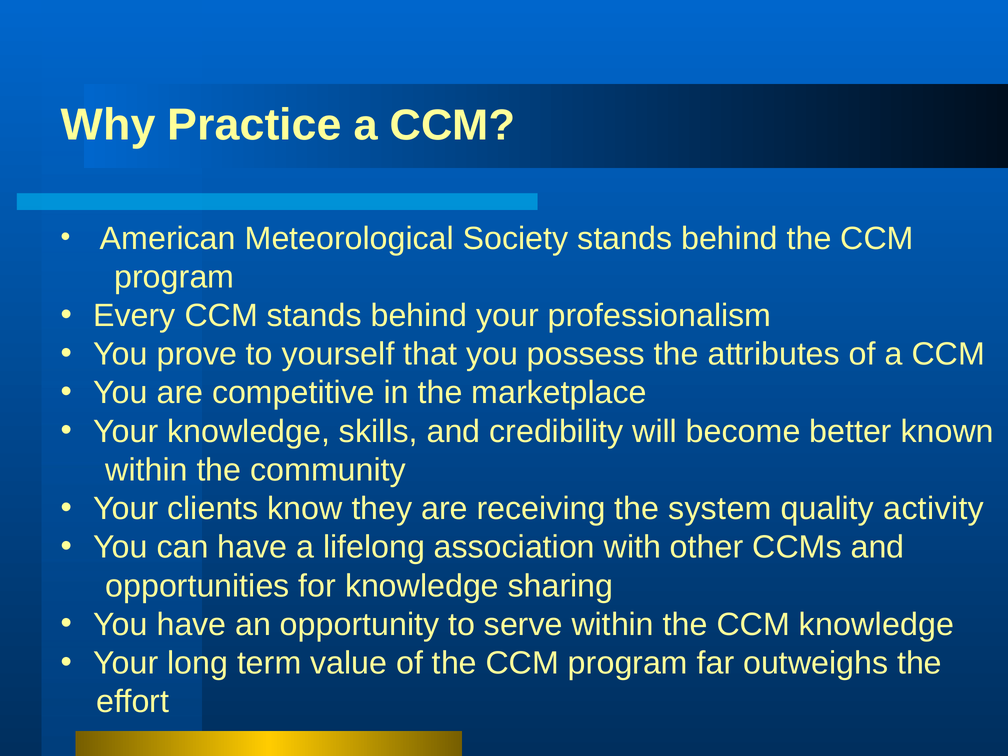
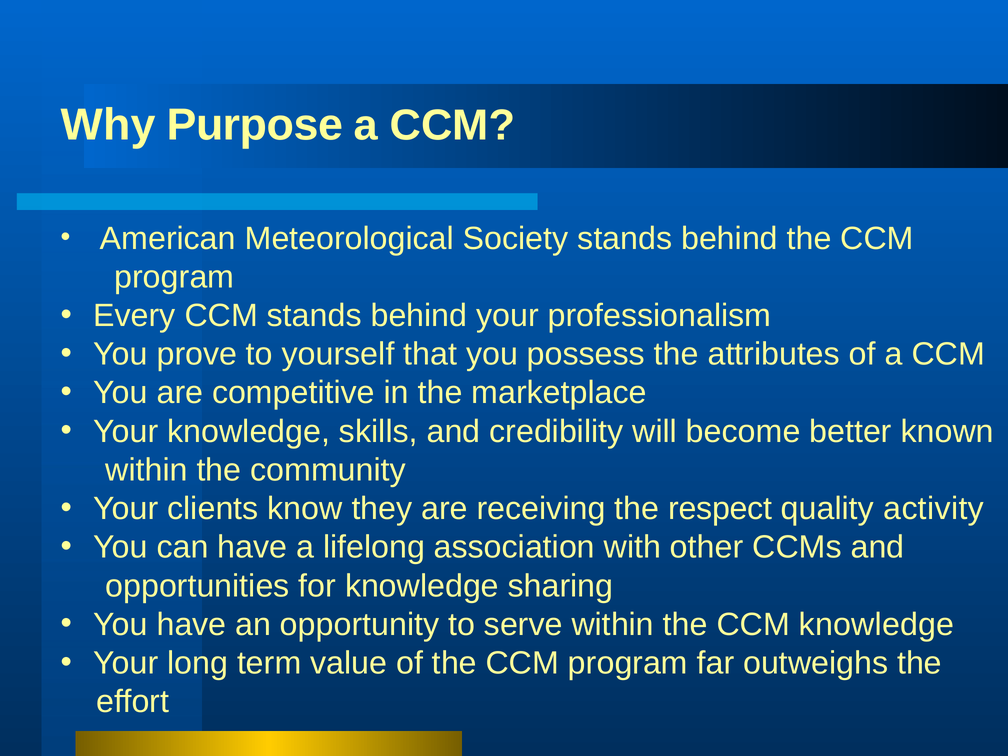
Practice: Practice -> Purpose (255, 125)
system: system -> respect (720, 509)
